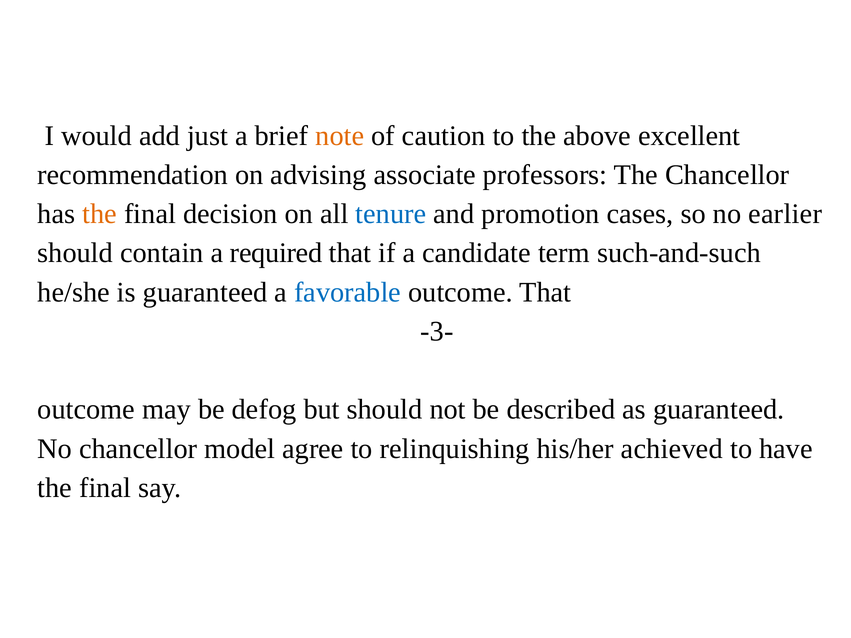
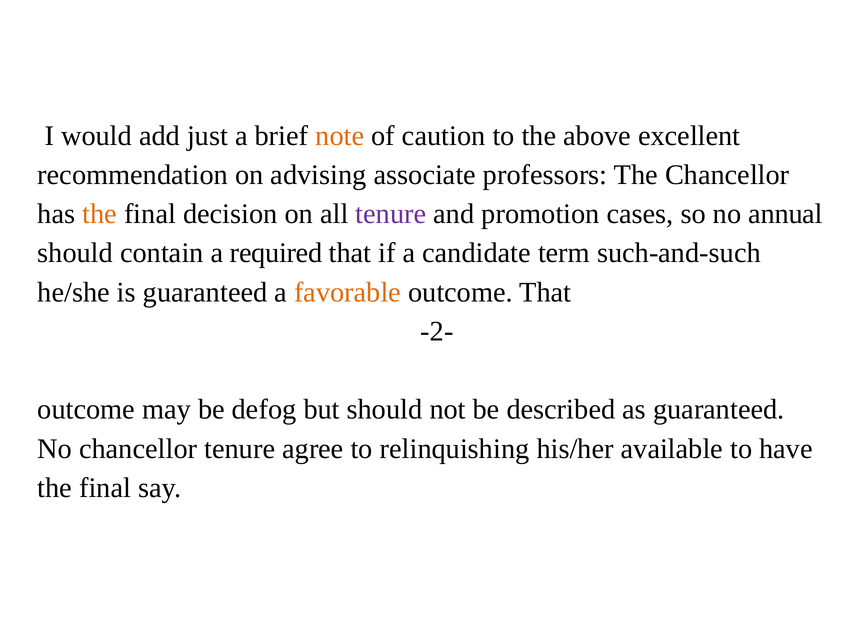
tenure colour: blue -> purple (391, 214)
earlier: earlier -> annual (785, 214)
favorable colour: blue -> orange (348, 292)
-3-: -3- -> -2- (437, 331)
chancellor model: model -> tenure (240, 449)
achieved: achieved -> available (672, 449)
